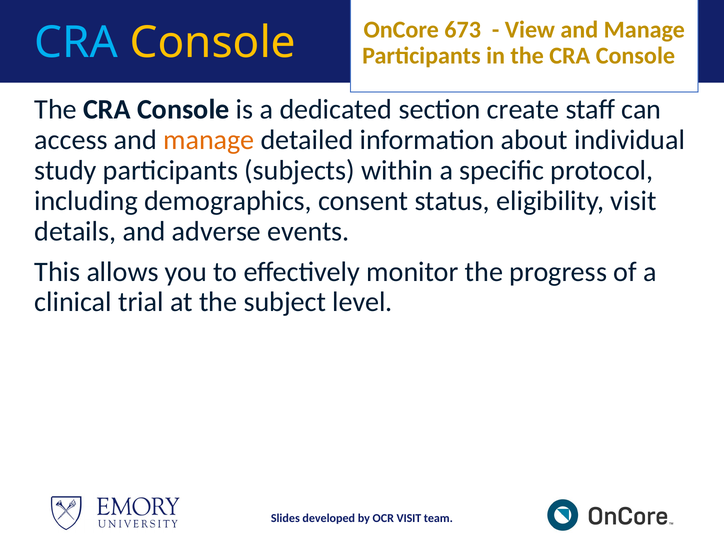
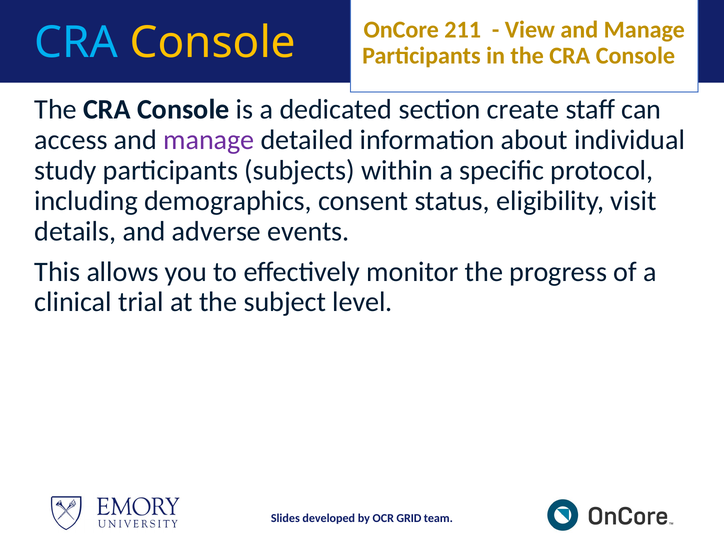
673: 673 -> 211 (463, 30)
manage colour: orange -> purple (209, 140)
OCR VISIT: VISIT -> GRID (409, 518)
